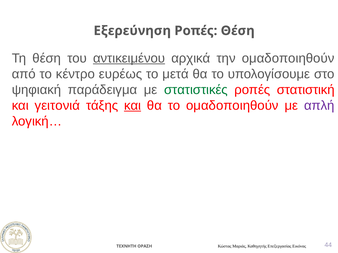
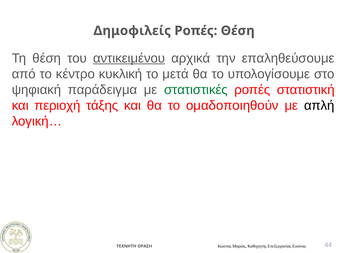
Εξερεύνηση: Εξερεύνηση -> Δημοφιλείς (132, 31)
την ομαδοποιηθούν: ομαδοποιηθούν -> επαληθεύσουμε (288, 58)
ευρέως: ευρέως -> κυκλική (121, 74)
γειτονιά: γειτονιά -> περιοχή (57, 106)
και underline: present -> none (133, 106)
απλή colour: purple -> black (319, 106)
